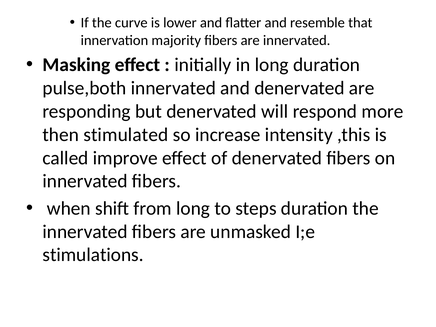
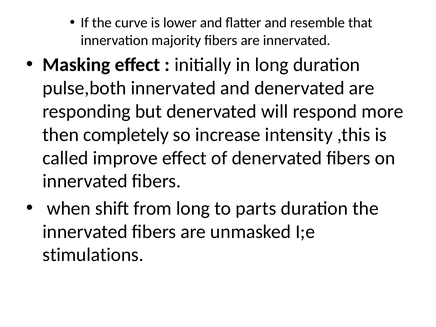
stimulated: stimulated -> completely (126, 135)
steps: steps -> parts (256, 208)
